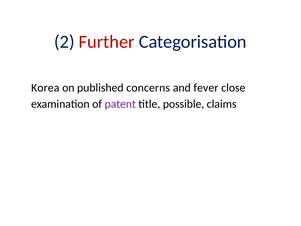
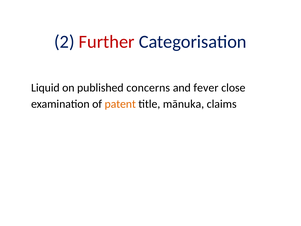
Korea: Korea -> Liquid (45, 88)
patent colour: purple -> orange (120, 104)
possible: possible -> mānuka (183, 104)
